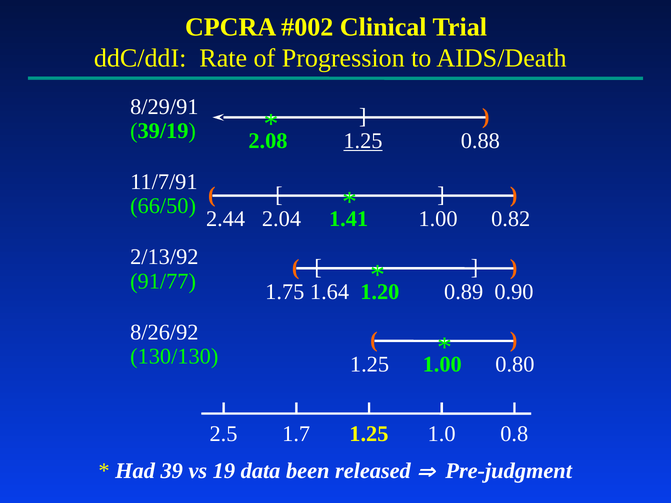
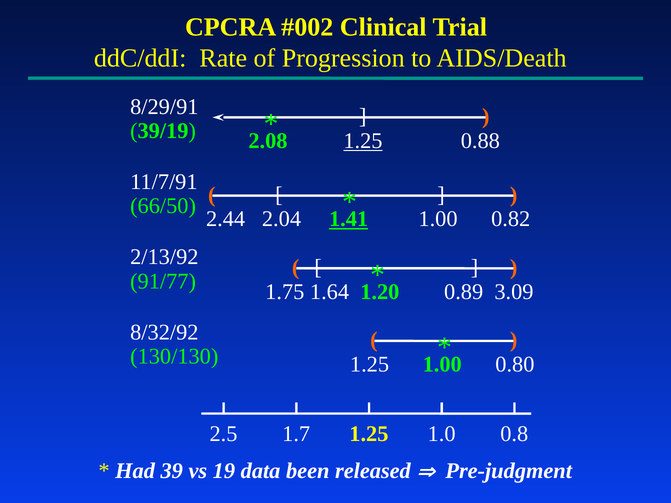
1.41 underline: none -> present (349, 219)
0.90: 0.90 -> 3.09 (514, 292)
8/26/92: 8/26/92 -> 8/32/92 (164, 332)
